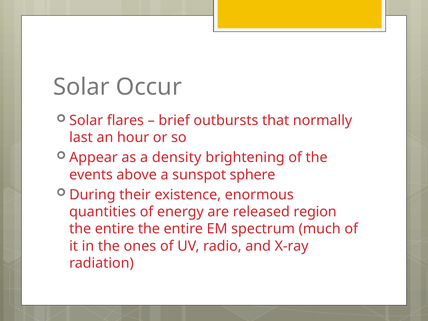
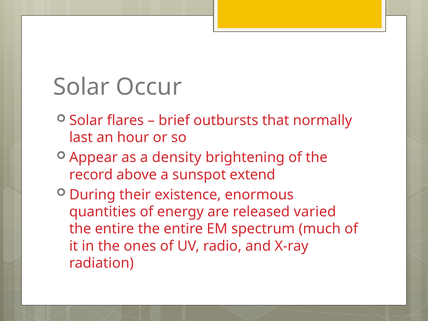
events: events -> record (91, 175)
sphere: sphere -> extend (252, 175)
region: region -> varied (315, 212)
